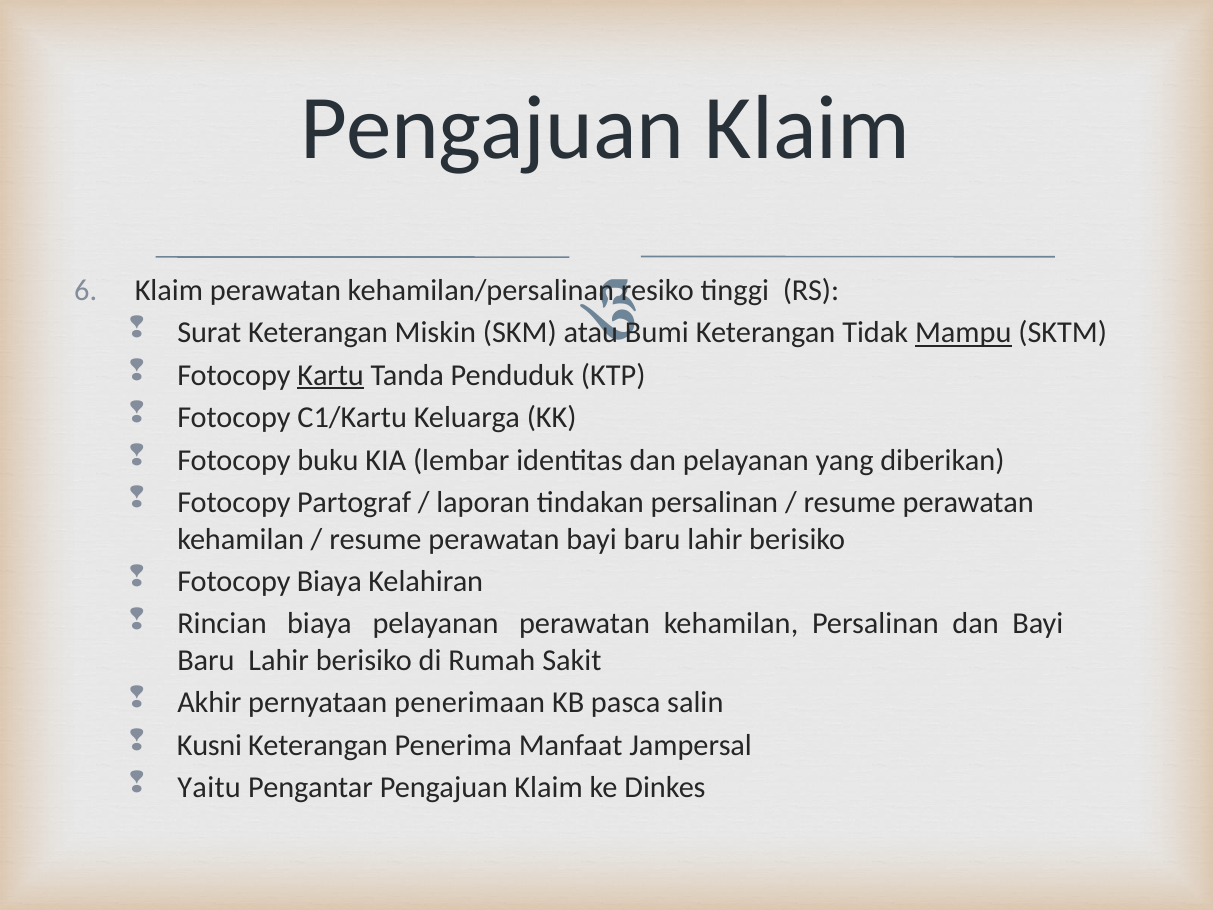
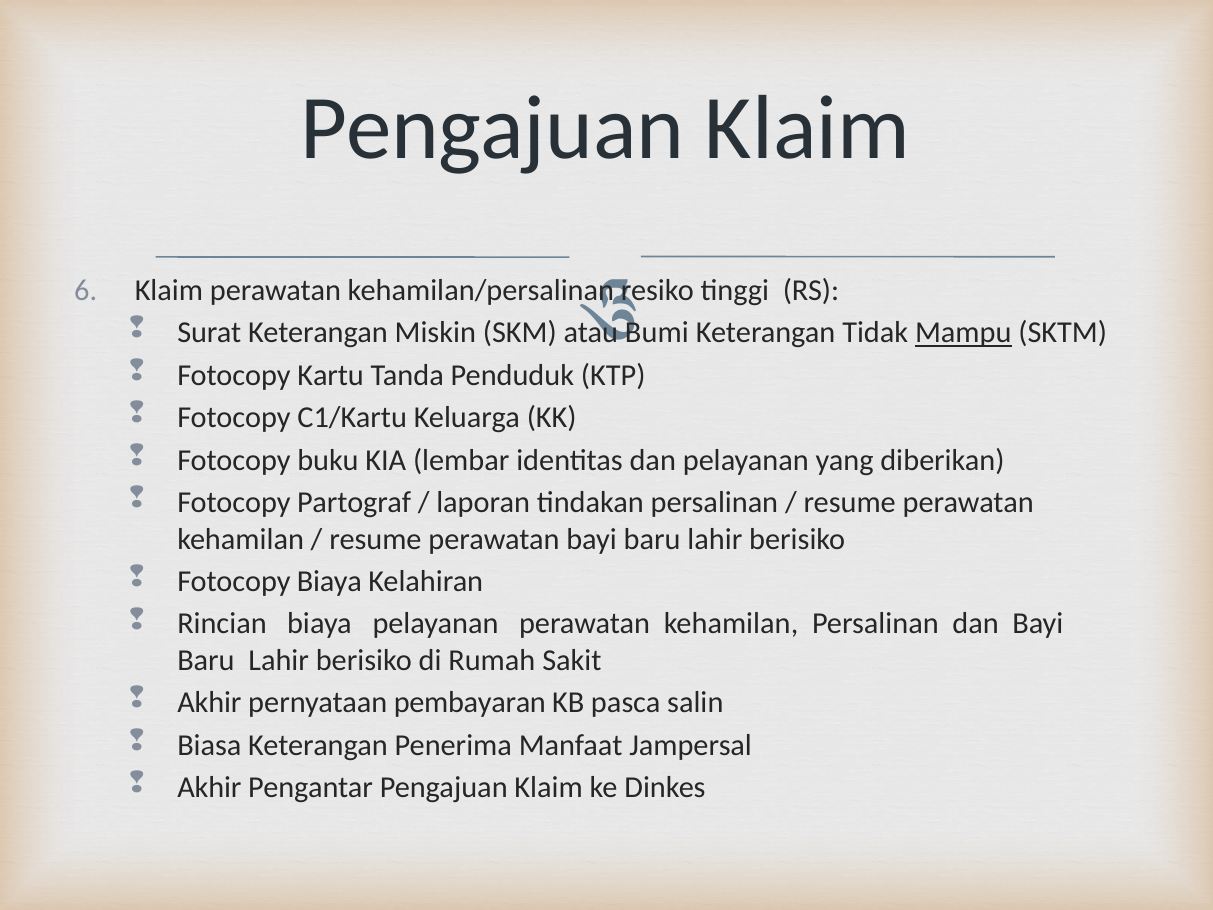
Kartu underline: present -> none (331, 375)
penerimaan: penerimaan -> pembayaran (470, 703)
Kusni: Kusni -> Biasa (209, 745)
Yaitu: Yaitu -> Akhir (209, 788)
